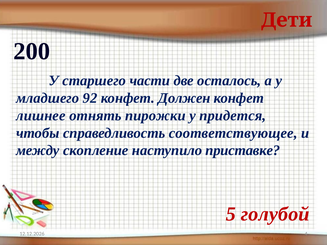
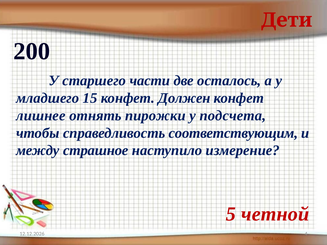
92: 92 -> 15 (90, 98)
придется: придется -> подсчета (233, 116)
соответствующее: соответствующее -> соответствующим (233, 133)
скопление: скопление -> страшное (96, 151)
приставке: приставке -> измерение (243, 151)
голубой: голубой -> четной (275, 214)
